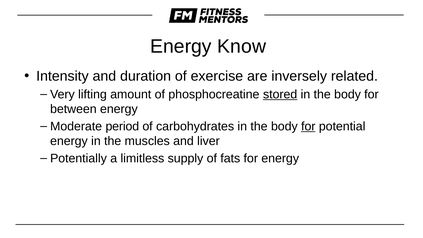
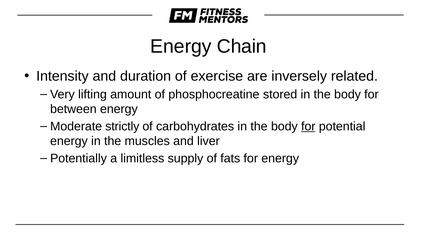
Know: Know -> Chain (242, 47)
stored underline: present -> none (280, 94)
period: period -> strictly (122, 126)
